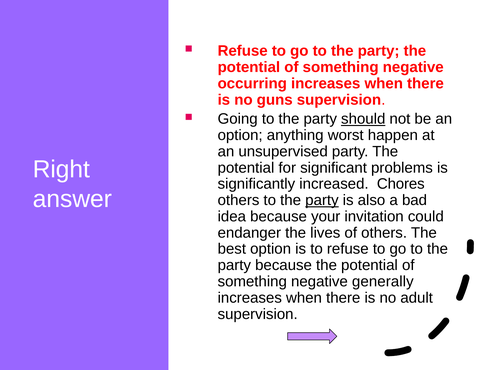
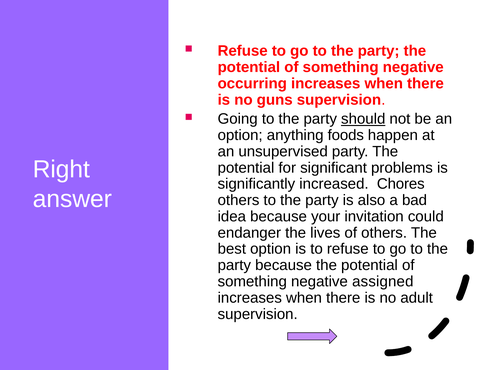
worst: worst -> foods (346, 135)
party underline: present -> none (322, 200)
generally: generally -> assigned (383, 281)
